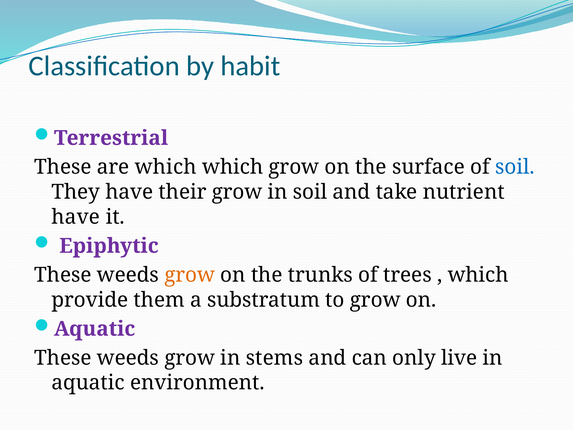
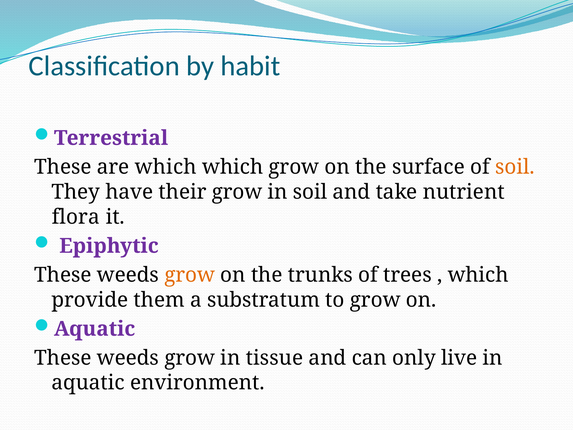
soil colour: blue -> orange (515, 167)
have: have -> flora (76, 217)
stems: stems -> tissue (274, 358)
